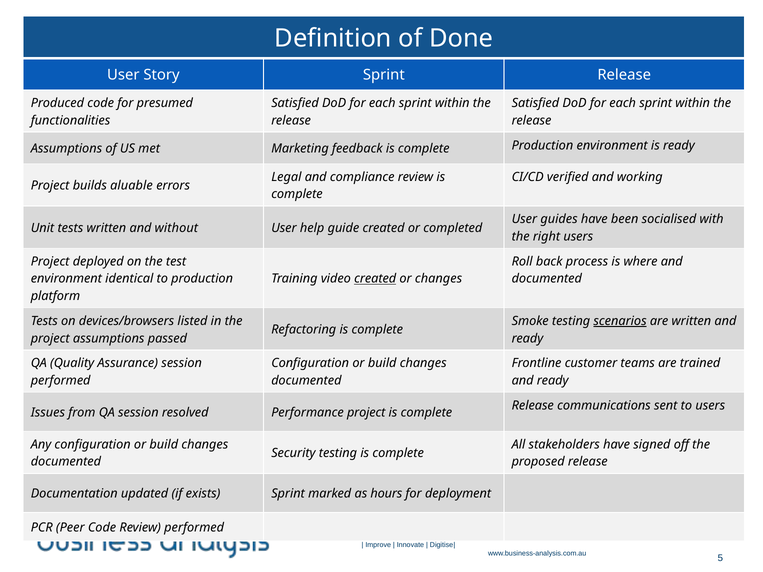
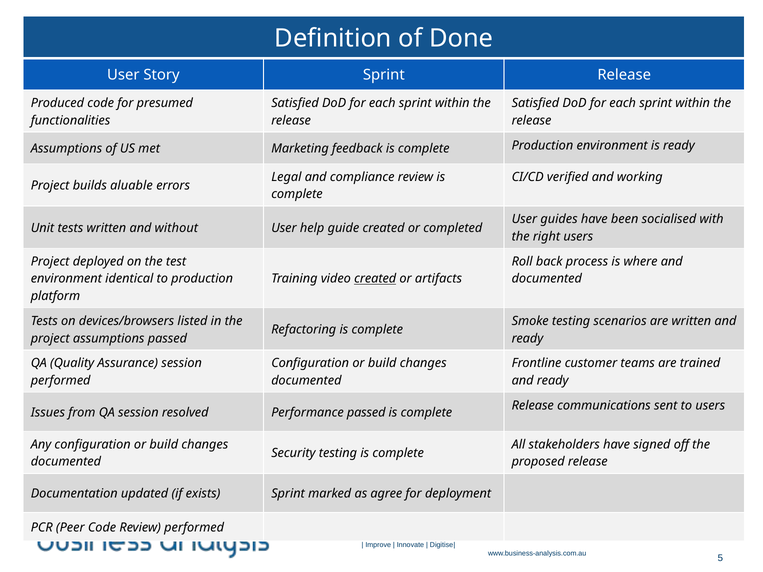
or changes: changes -> artifacts (439, 279)
scenarios underline: present -> none (620, 321)
Performance project: project -> passed (366, 413)
hours: hours -> agree (386, 494)
